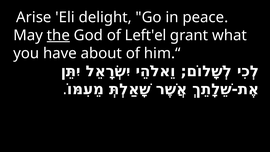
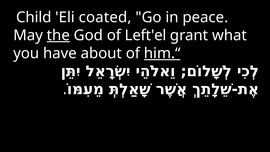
Arise: Arise -> Child (34, 17)
delight: delight -> coated (105, 17)
him.“ underline: none -> present (162, 53)
